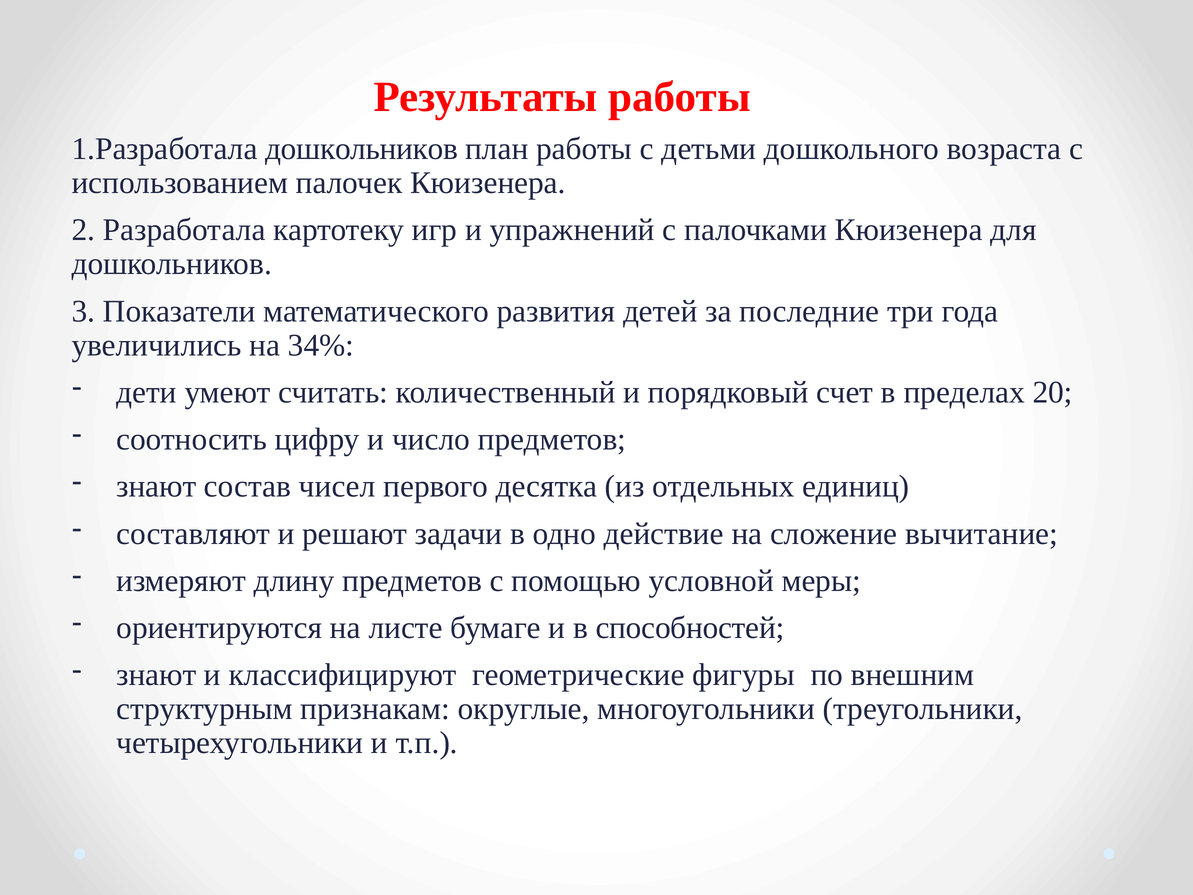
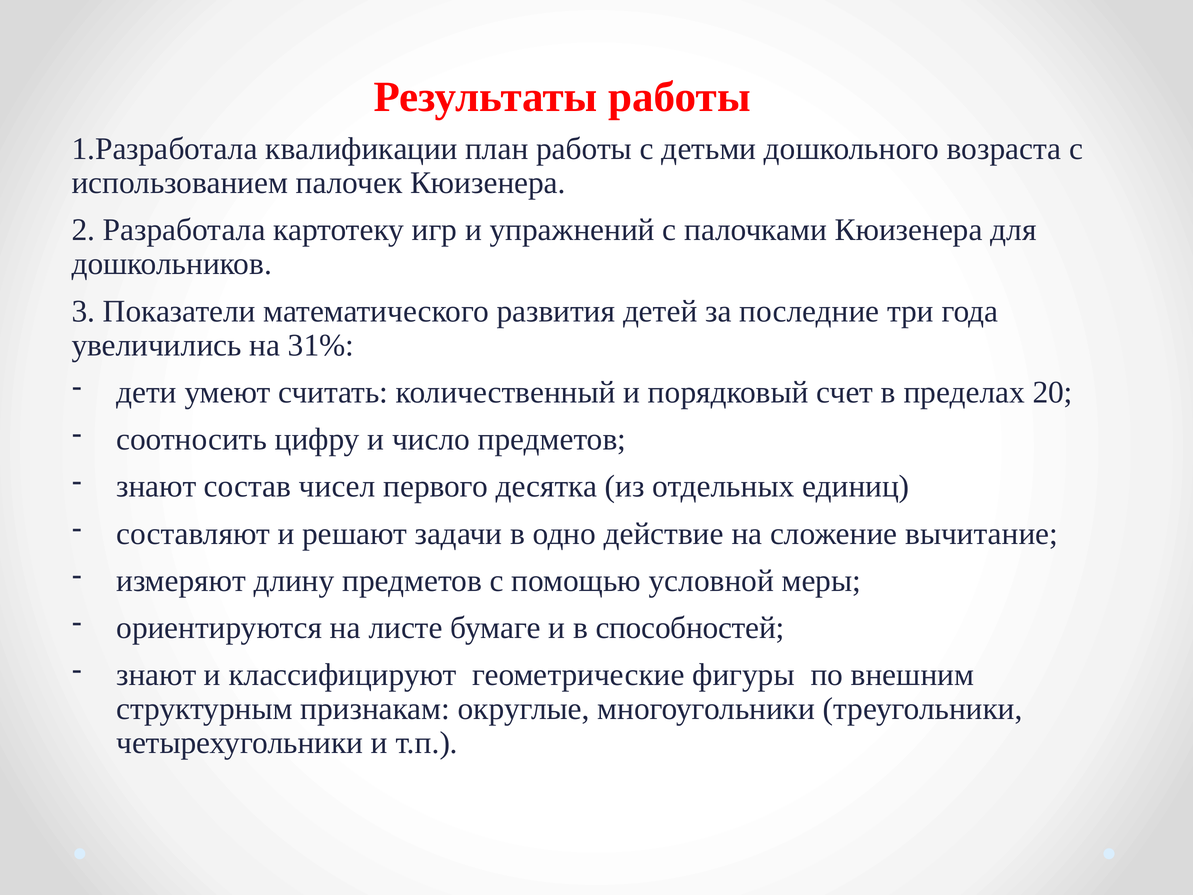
1.Разработала дошкольников: дошкольников -> квалификации (362, 149)
34%: 34% -> 31% (321, 345)
